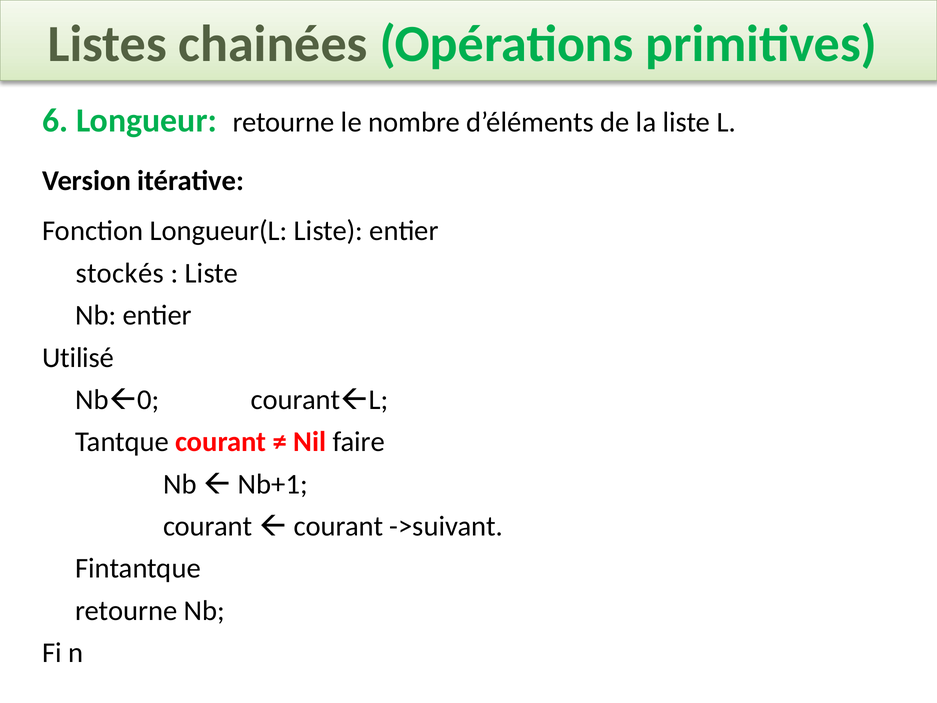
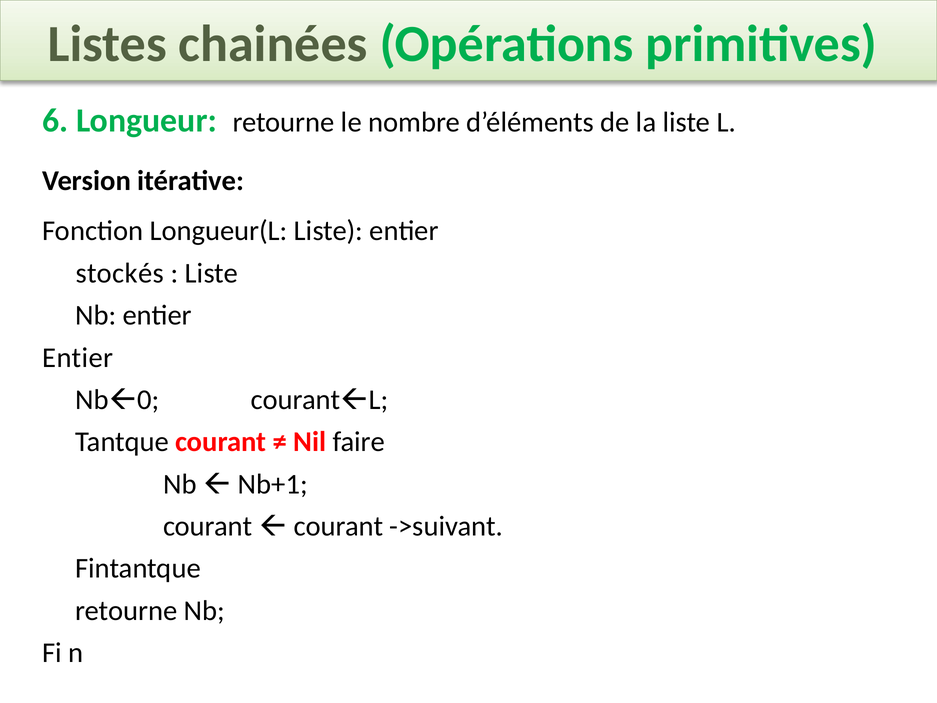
Utilisé: Utilisé -> Entier (78, 357)
